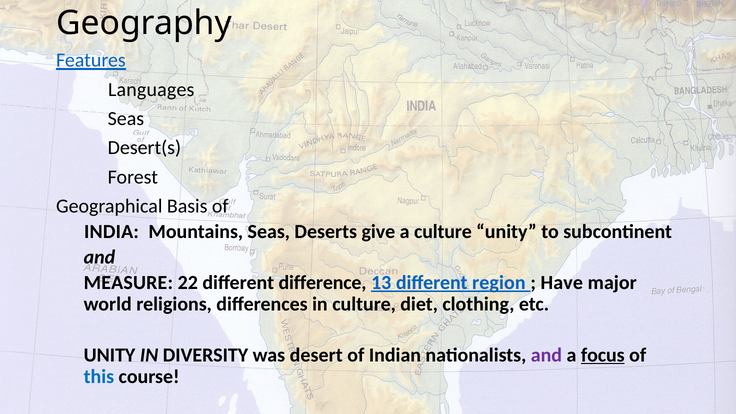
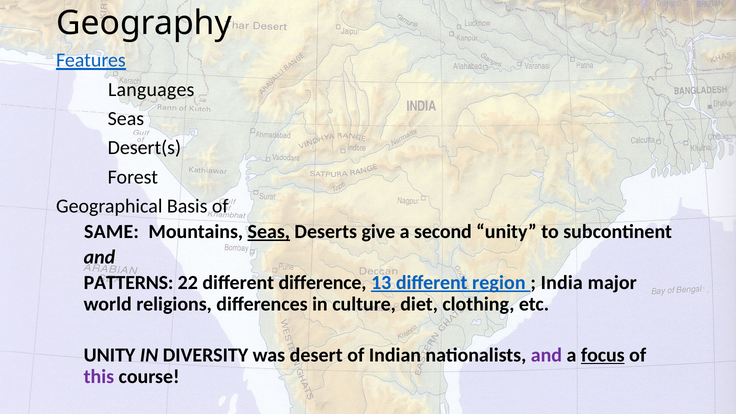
INDIA: INDIA -> SAME (111, 232)
Seas underline: none -> present (269, 232)
a culture: culture -> second (443, 232)
MEASURE: MEASURE -> PATTERNS (129, 283)
Have: Have -> India (562, 283)
this colour: blue -> purple (99, 376)
